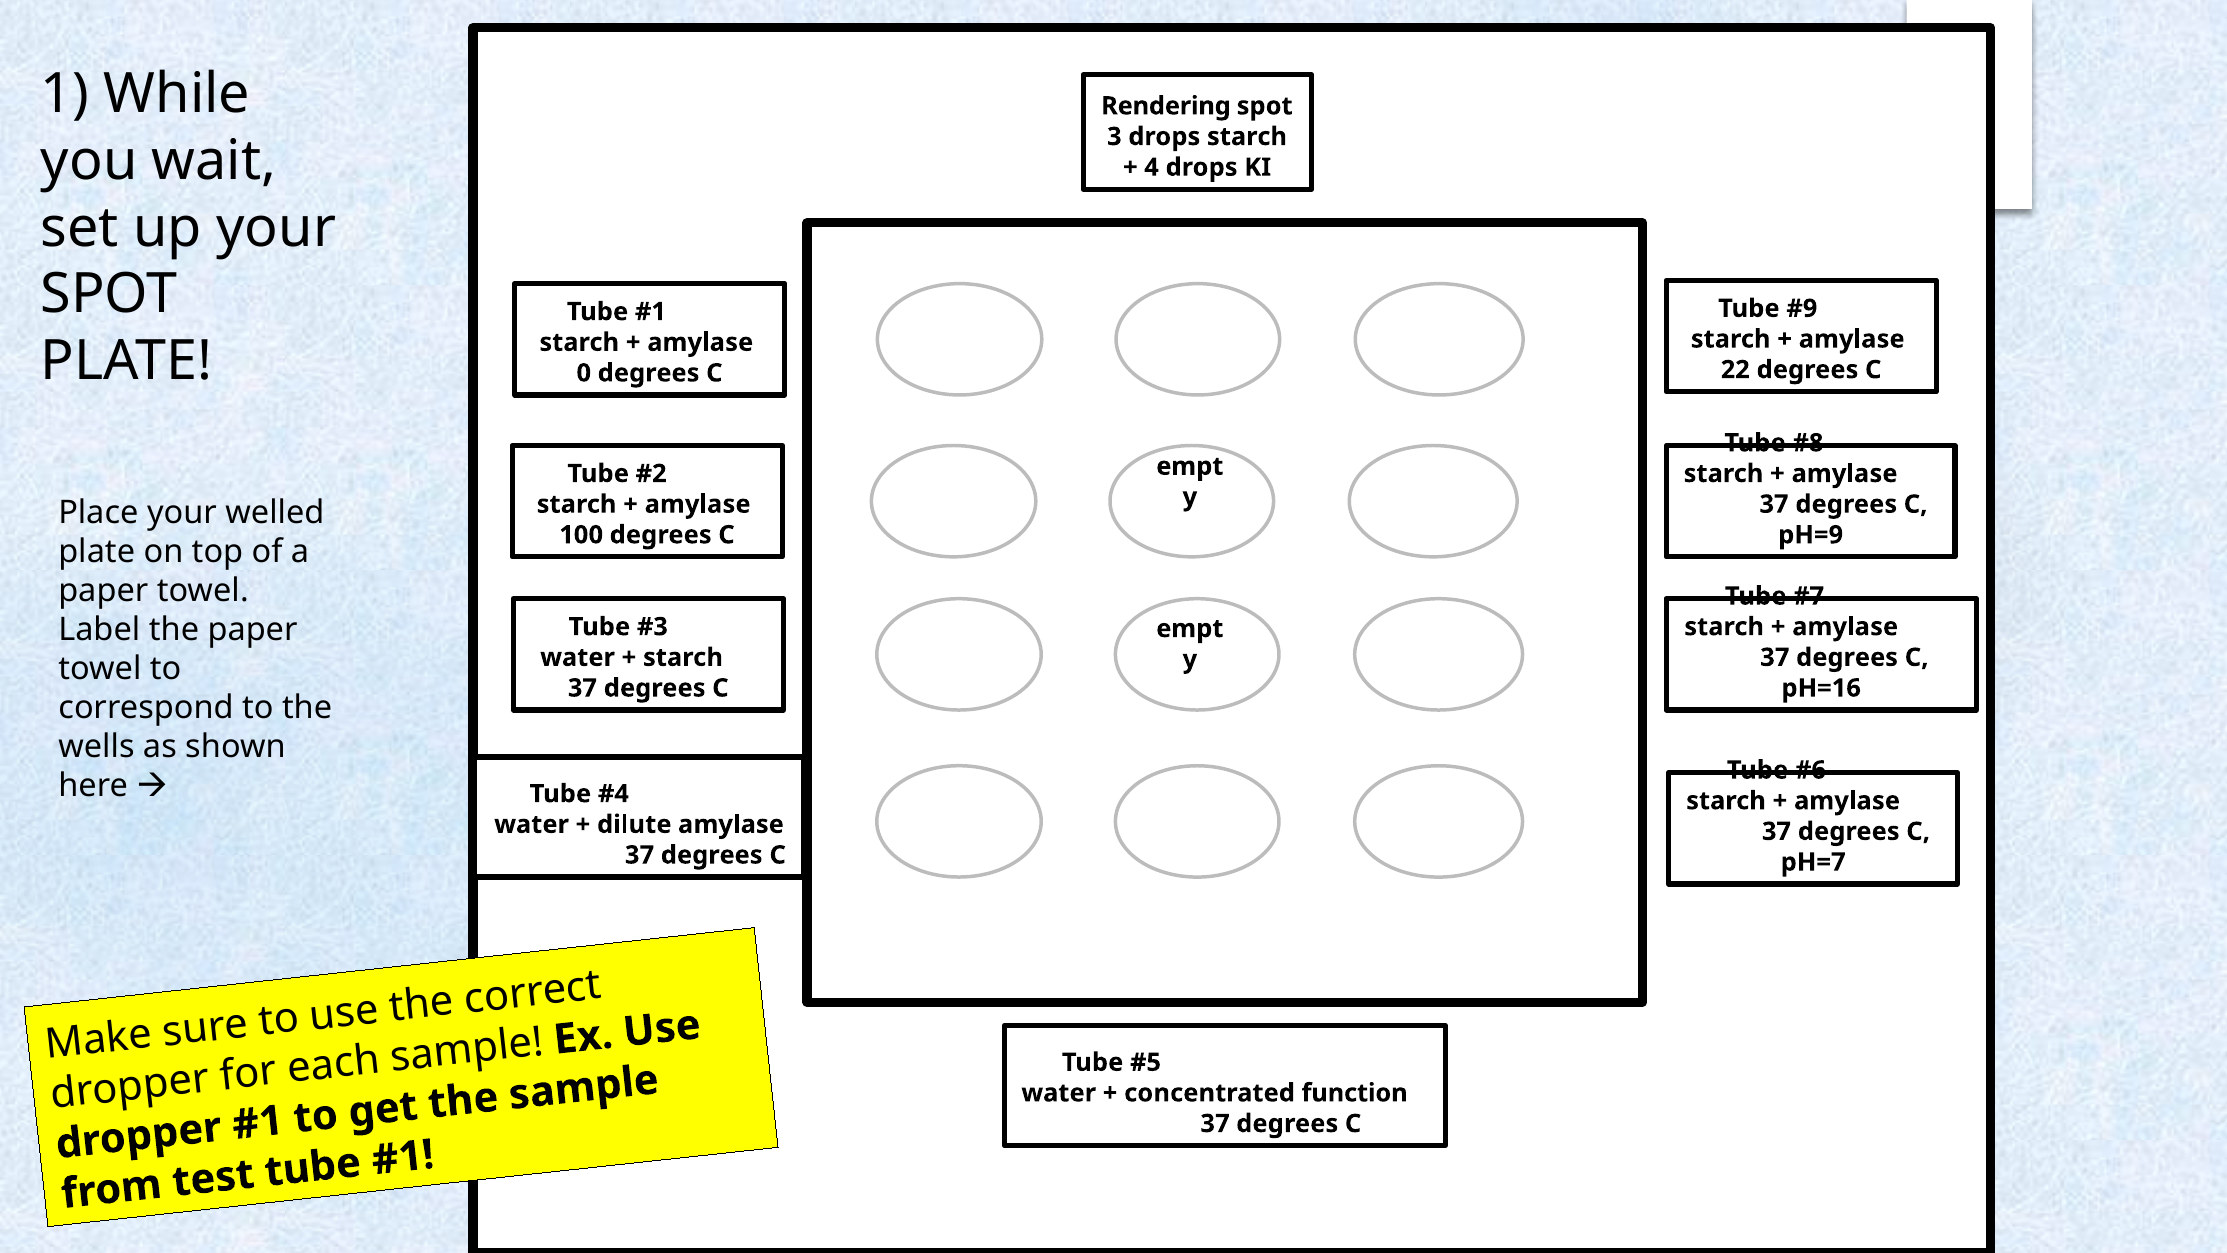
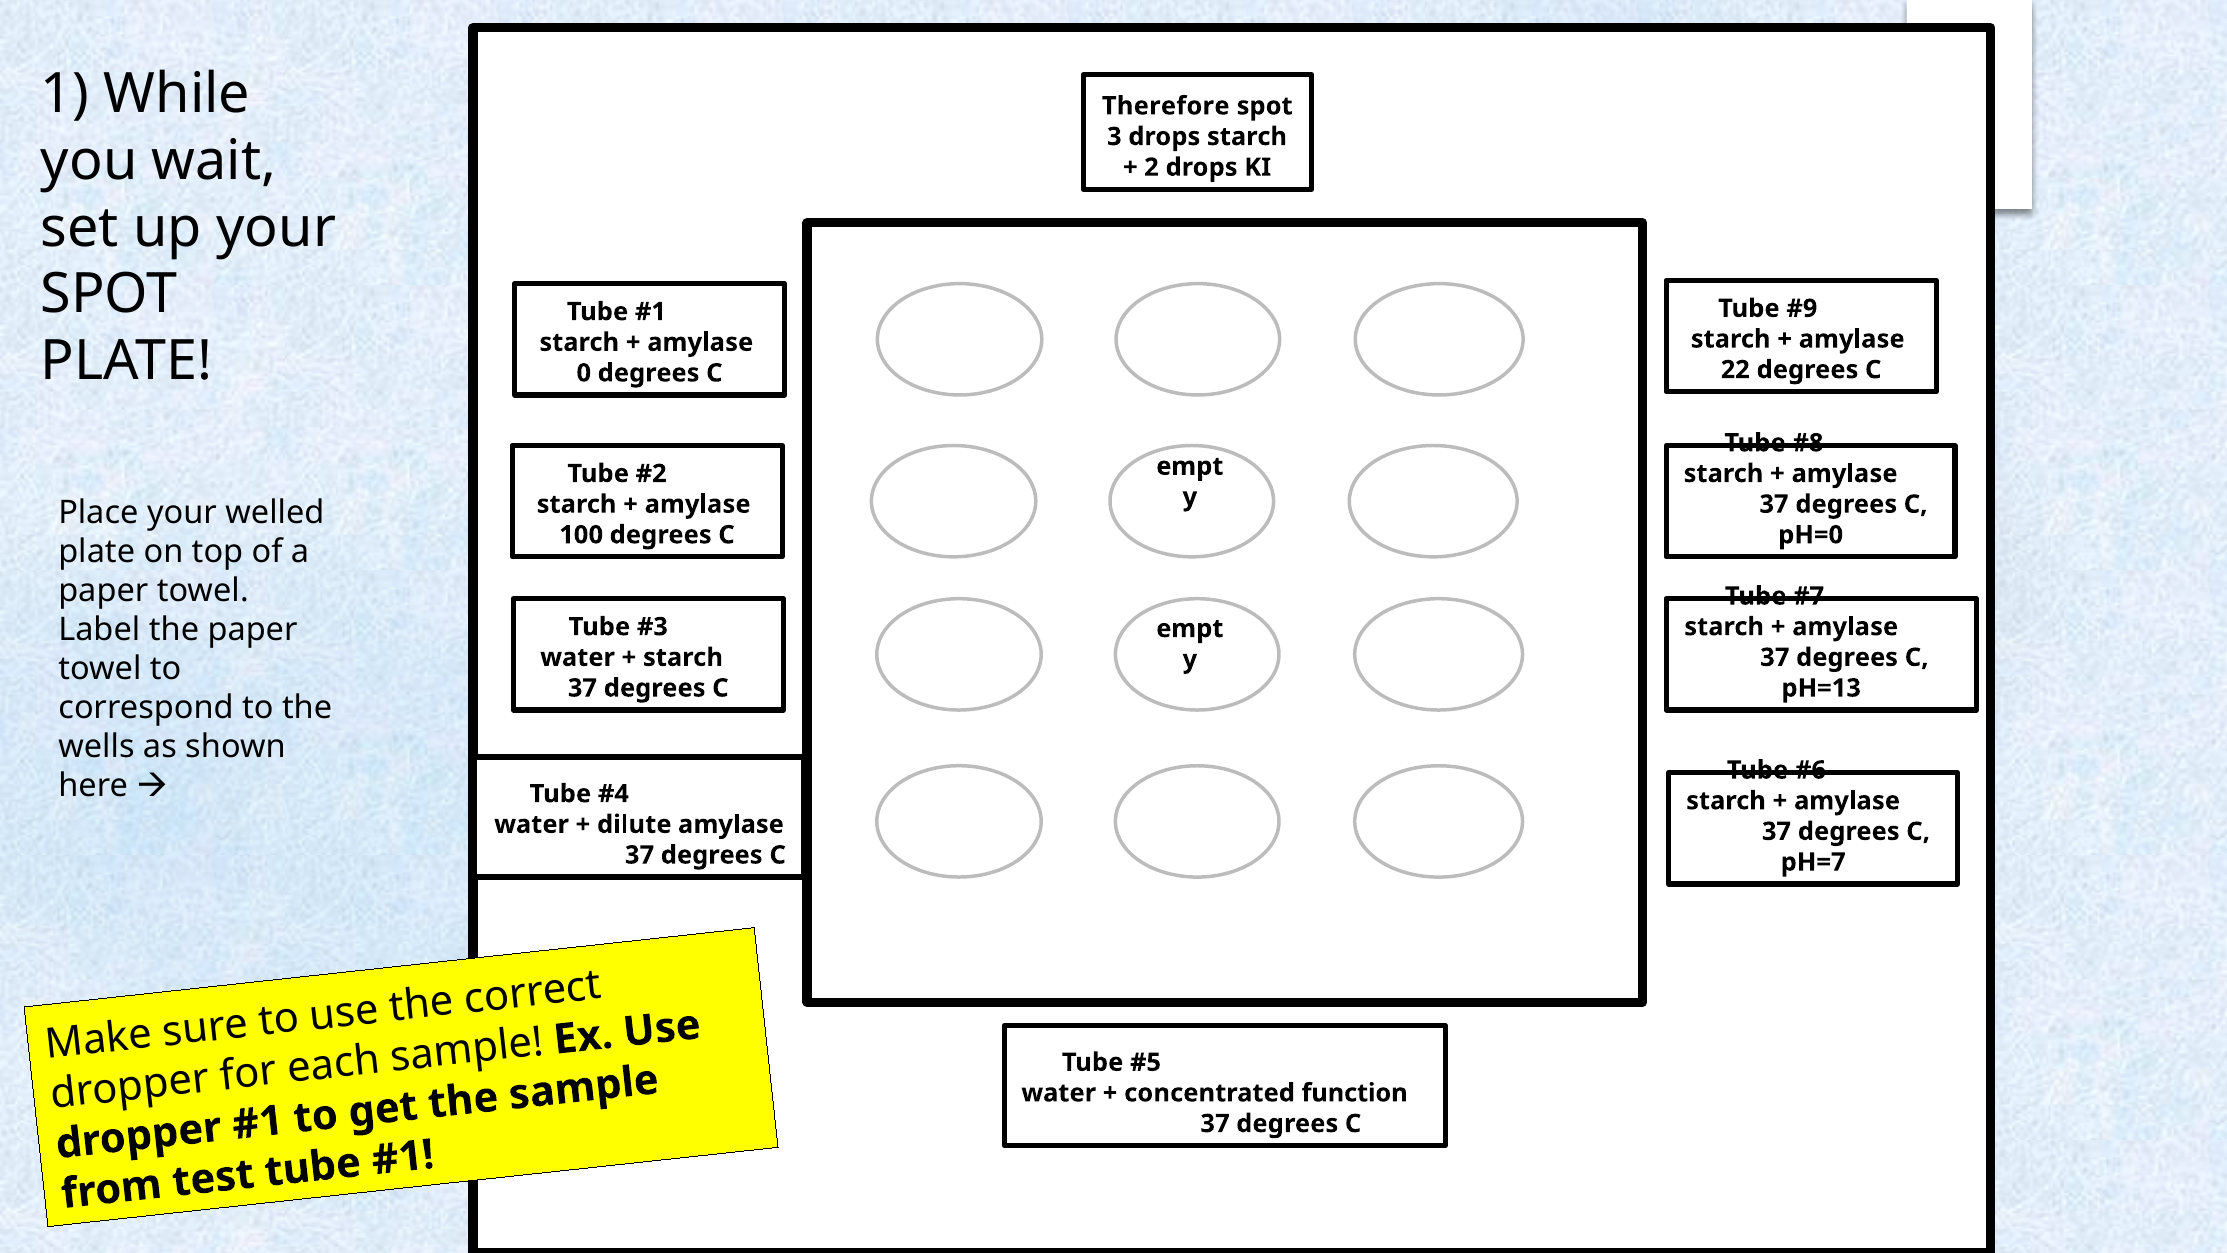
Rendering: Rendering -> Therefore (1166, 106)
4: 4 -> 2 (1151, 167)
pH=9: pH=9 -> pH=0 (1811, 535)
pH=16: pH=16 -> pH=13 (1821, 688)
